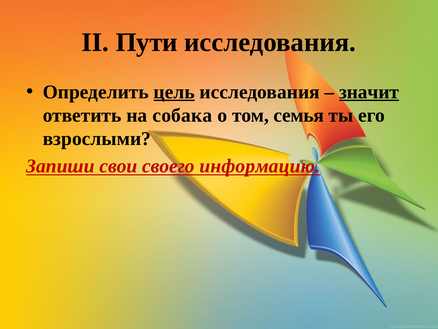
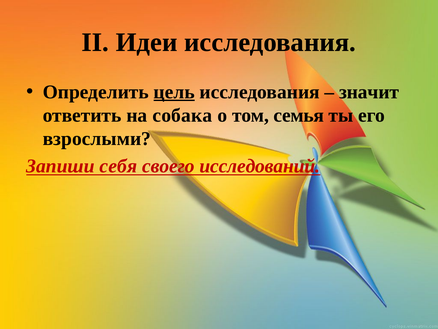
Пути: Пути -> Идеи (147, 42)
значит underline: present -> none (369, 92)
свои: свои -> себя (118, 166)
информацию: информацию -> исследований (260, 166)
